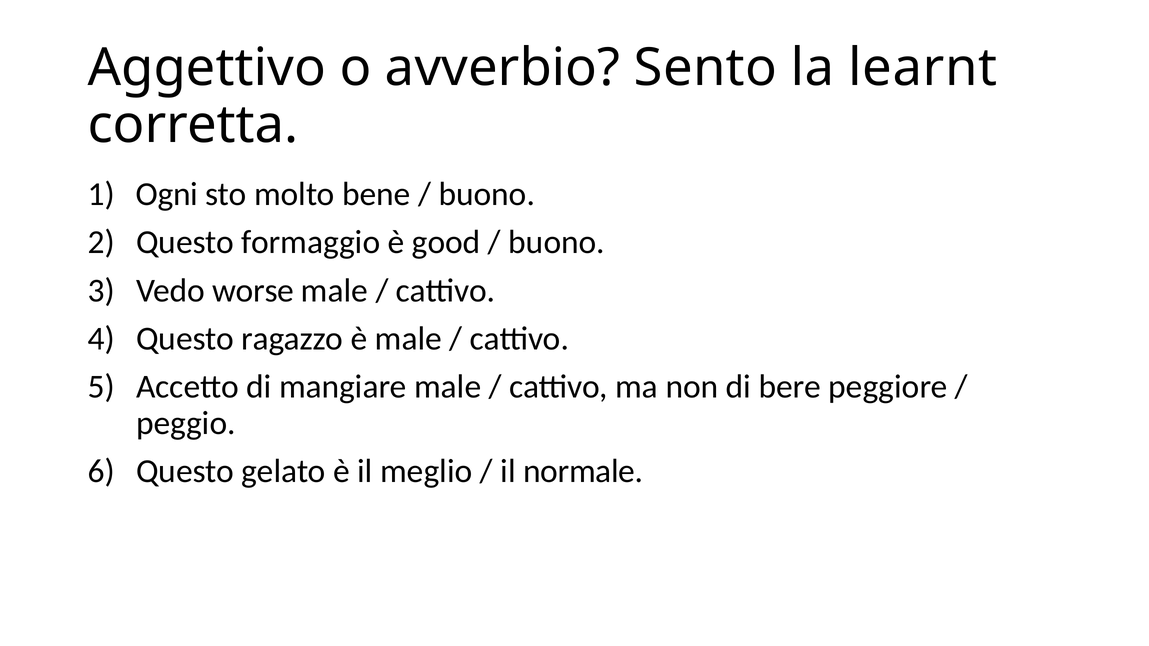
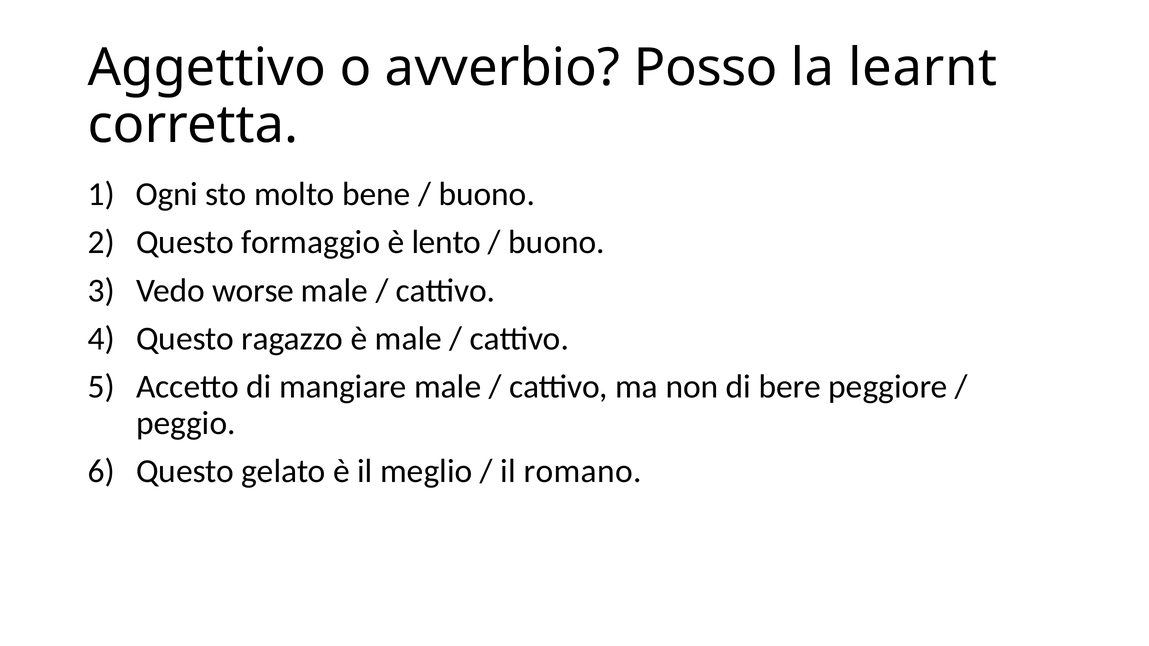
Sento: Sento -> Posso (706, 68)
good: good -> lento (446, 242)
normale: normale -> romano (583, 471)
